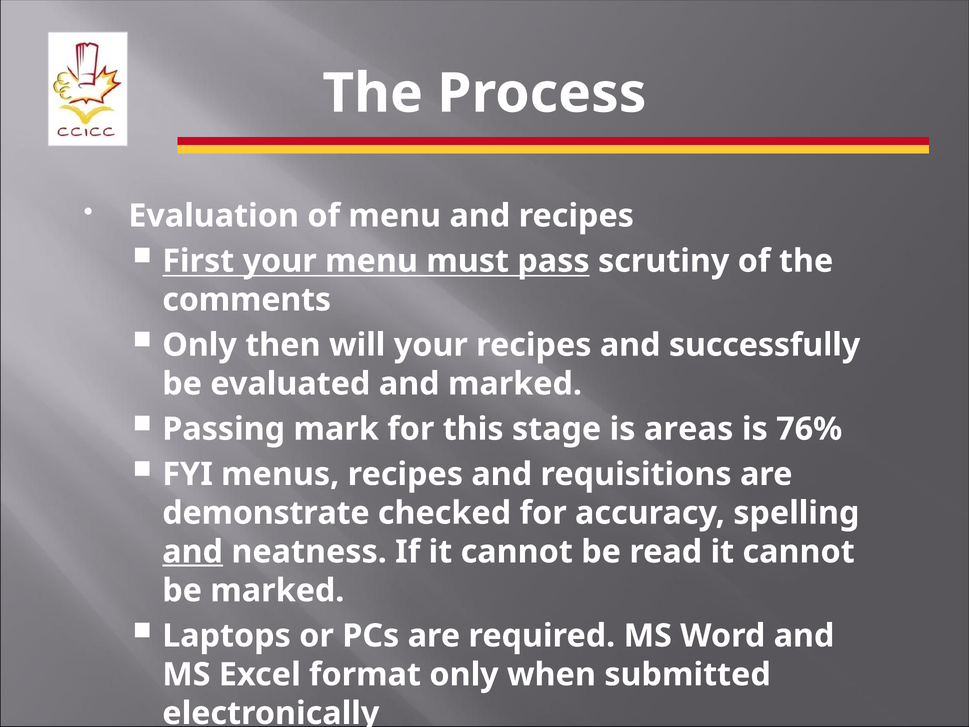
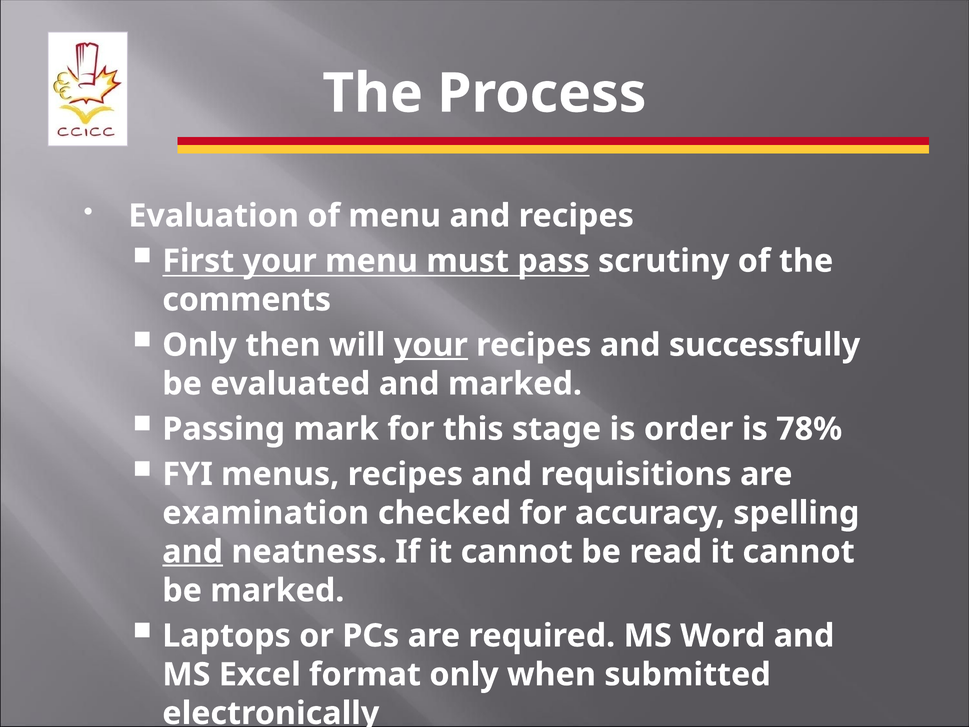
your underline: none -> present (431, 345)
areas: areas -> order (689, 429)
76%: 76% -> 78% (809, 429)
demonstrate: demonstrate -> examination (266, 513)
